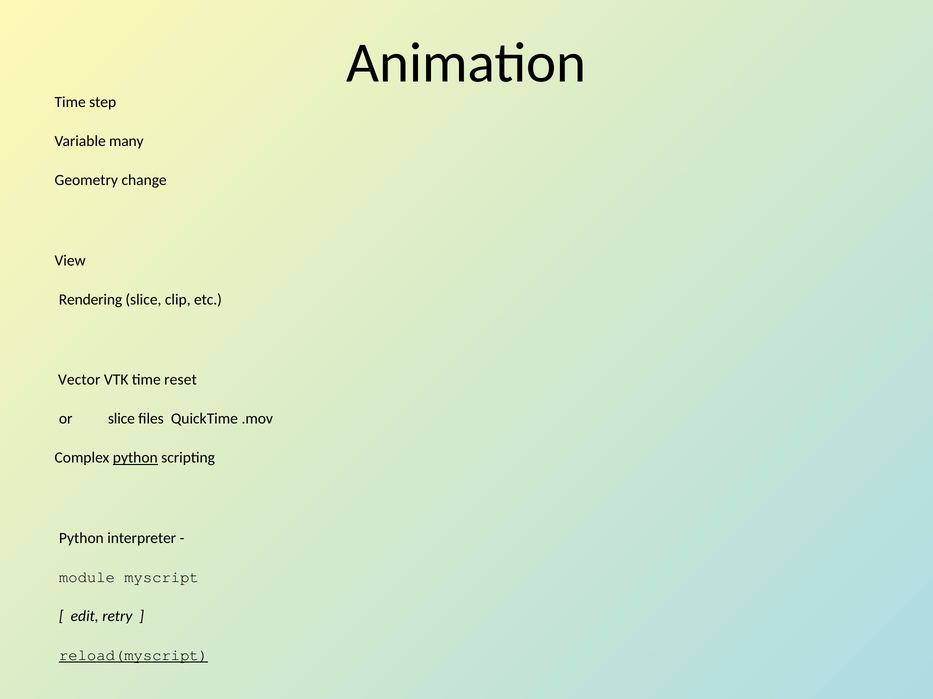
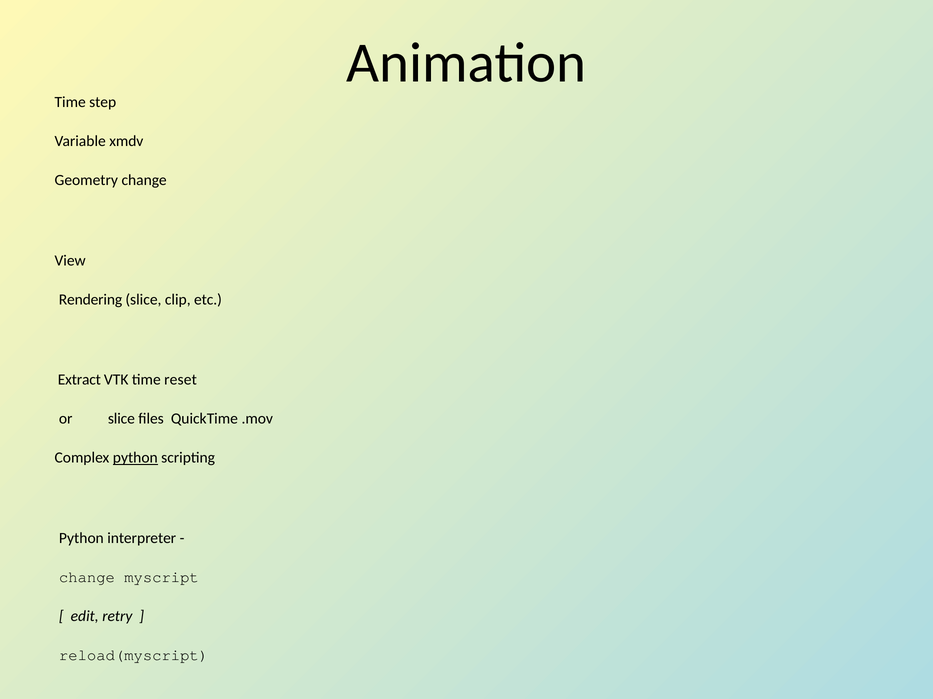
many: many -> xmdv (126, 141)
Vector: Vector -> Extract (79, 380)
module: module -> change (87, 578)
reload(myscript underline: present -> none (134, 656)
